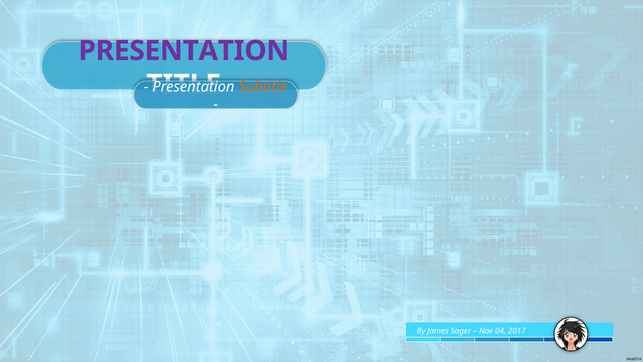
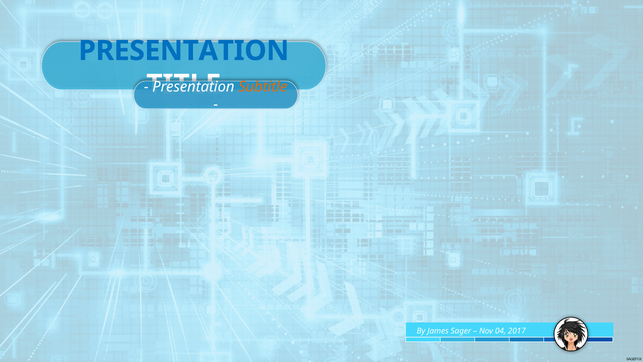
PRESENTATION colour: purple -> blue (184, 51)
